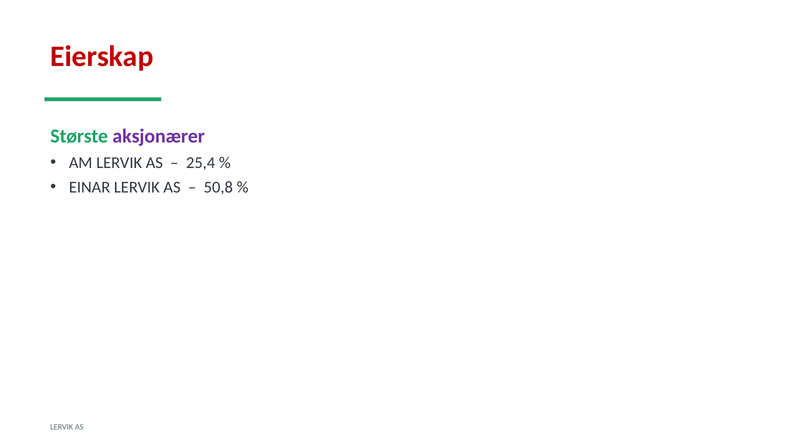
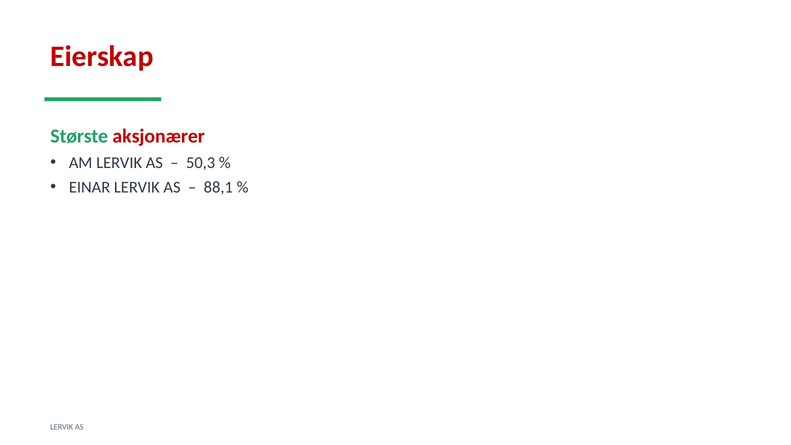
aksjonærer colour: purple -> red (159, 136)
25,4: 25,4 -> 50,3 (201, 163)
50,8: 50,8 -> 88,1 (218, 187)
